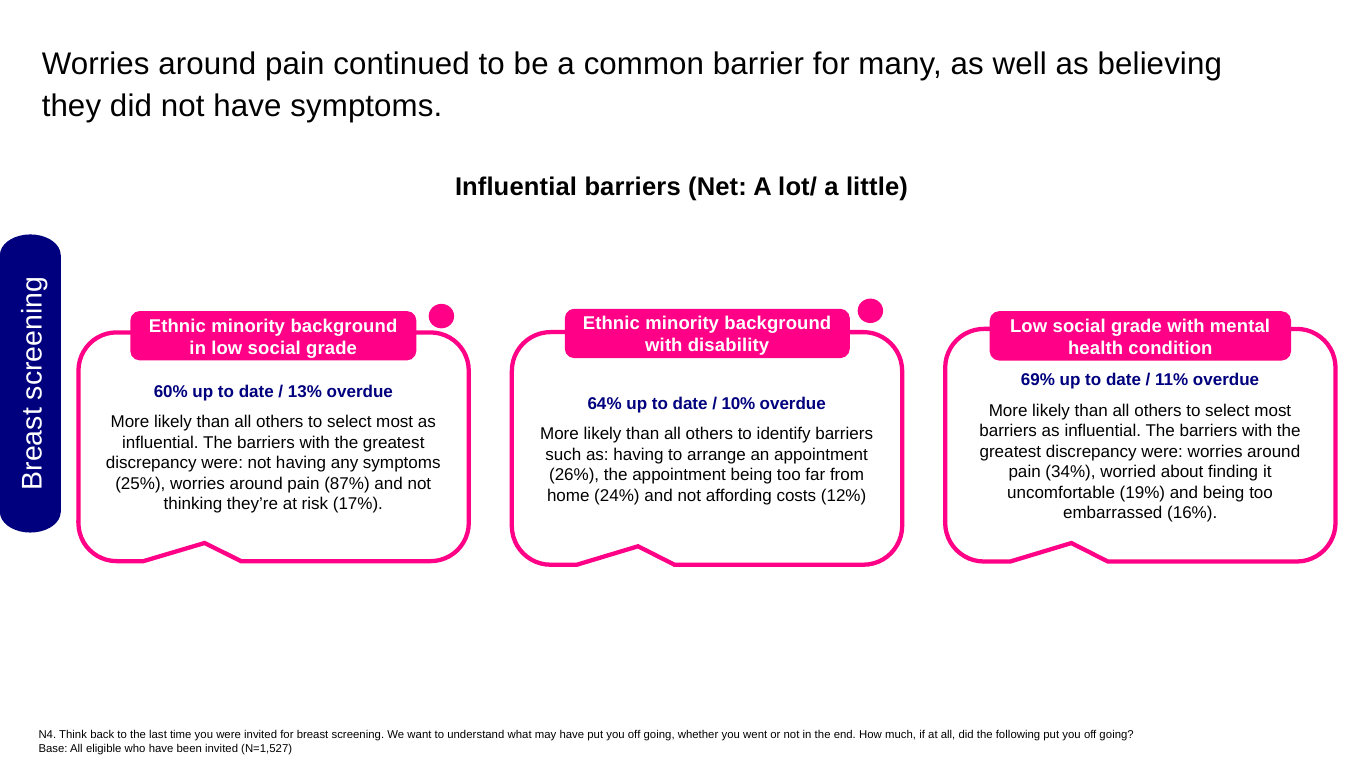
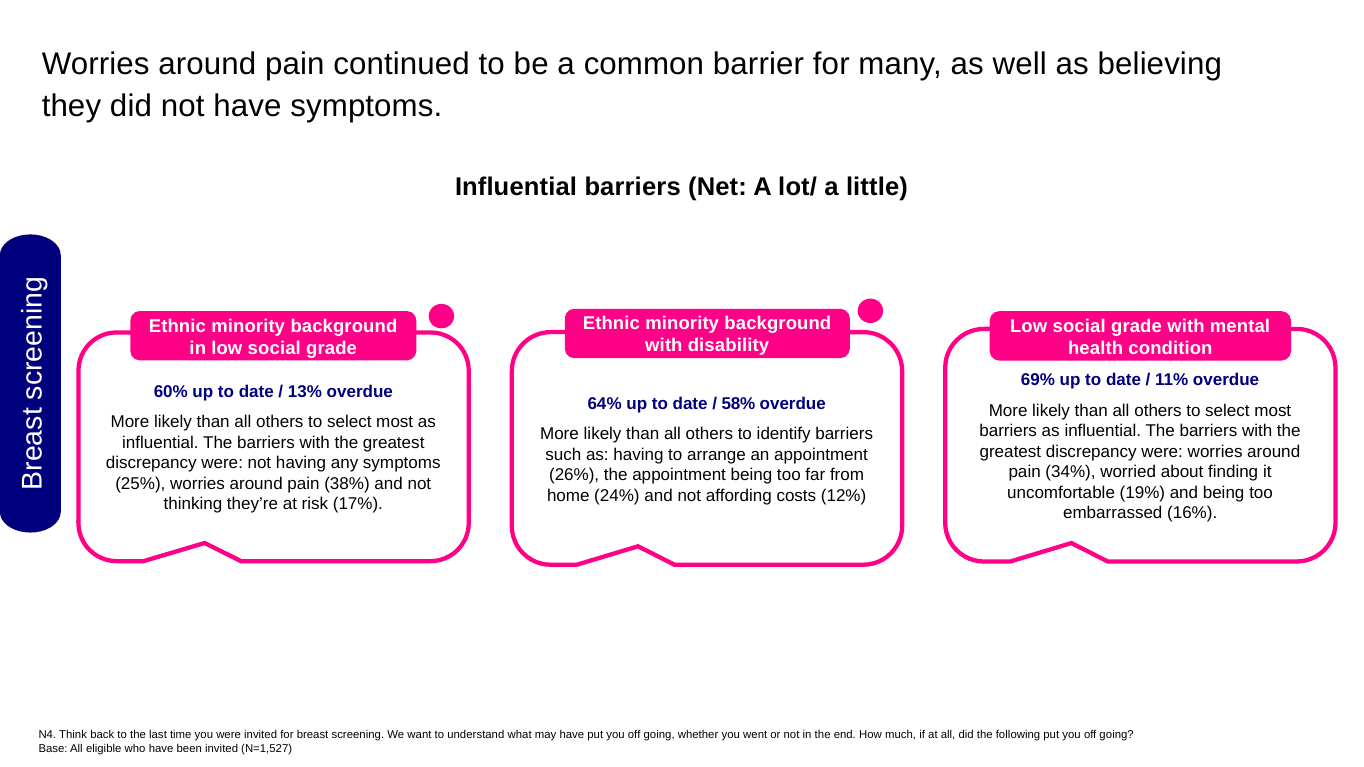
10%: 10% -> 58% (738, 404)
87%: 87% -> 38% (347, 484)
